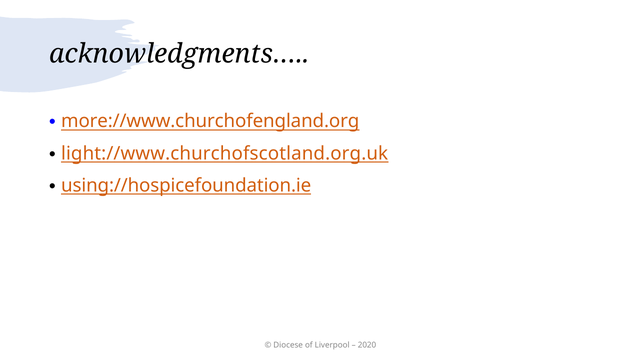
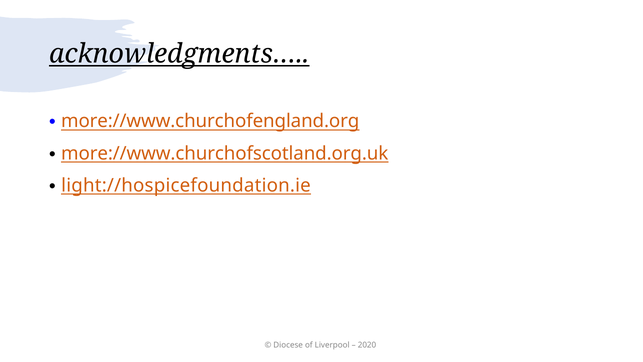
acknowledgments… underline: none -> present (179, 54)
light://www.churchofscotland.org.uk: light://www.churchofscotland.org.uk -> more://www.churchofscotland.org.uk (225, 153)
using://hospicefoundation.ie: using://hospicefoundation.ie -> light://hospicefoundation.ie (186, 185)
